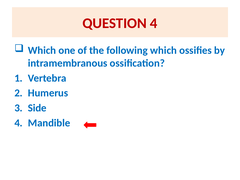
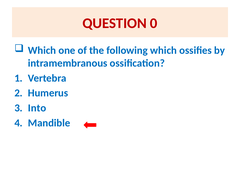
QUESTION 4: 4 -> 0 (154, 23)
Side: Side -> Into (37, 108)
